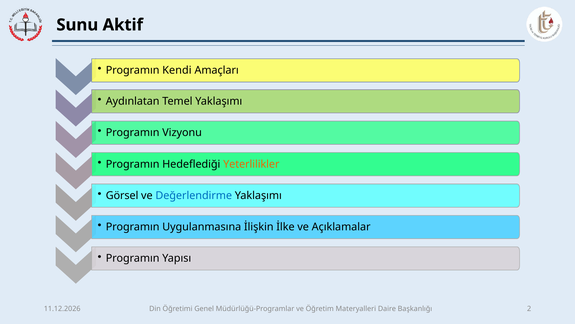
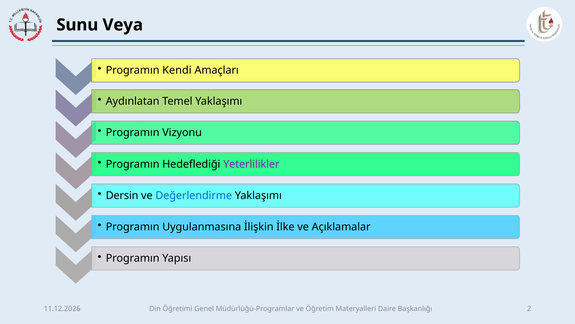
Aktif: Aktif -> Veya (123, 25)
Yeterlilikler colour: orange -> purple (251, 164)
Görsel: Görsel -> Dersin (122, 195)
